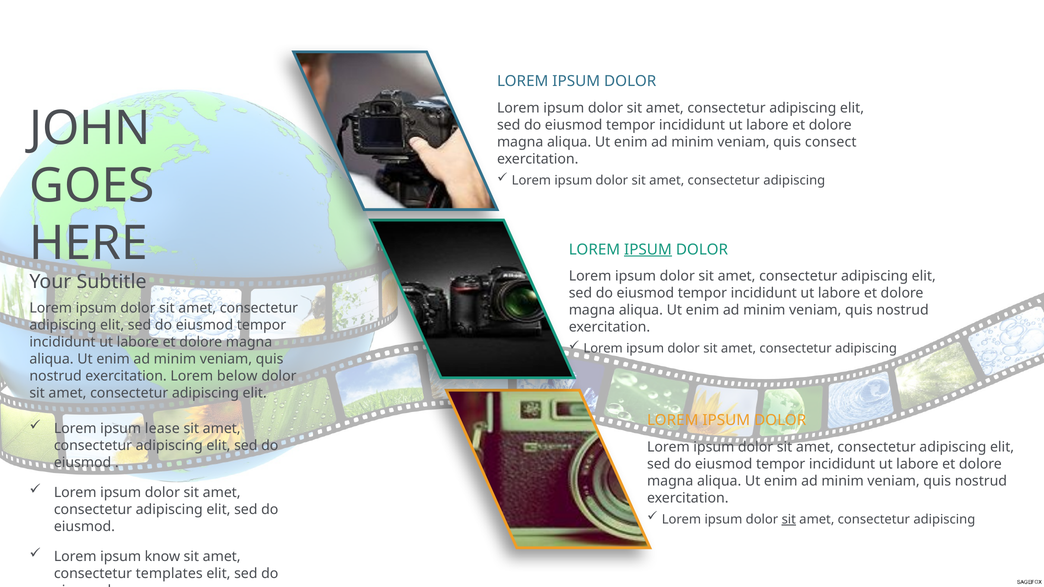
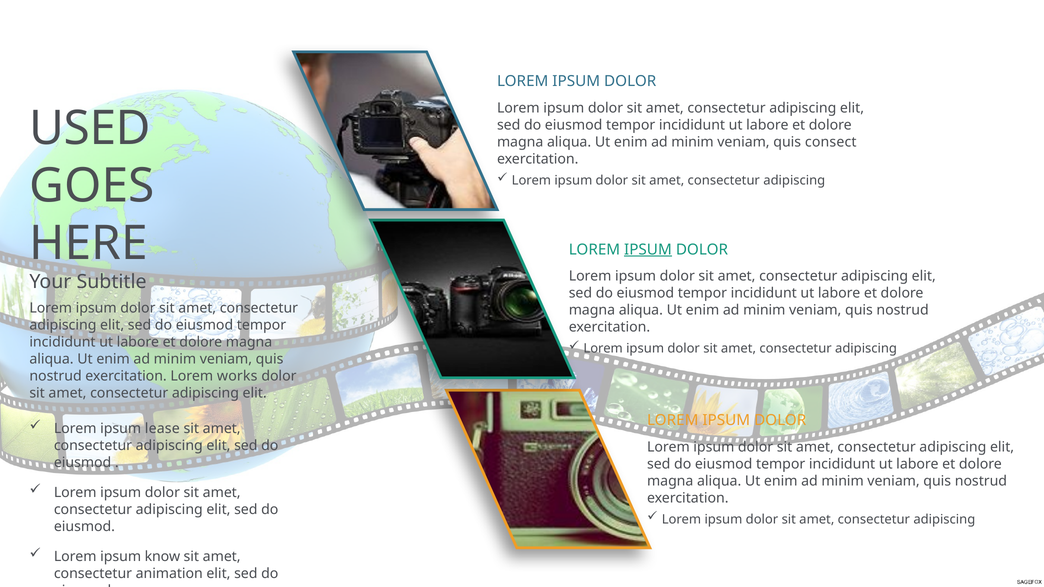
JOHN: JOHN -> USED (90, 129)
below: below -> works (237, 376)
sit underline: present -> none (789, 520)
templates: templates -> animation (169, 574)
